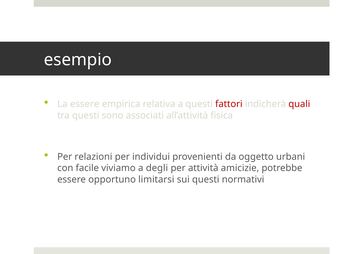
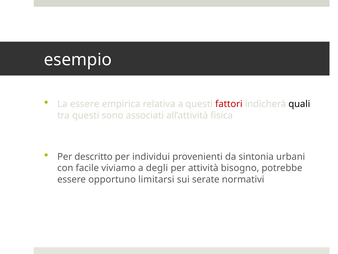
quali colour: red -> black (299, 104)
relazioni: relazioni -> descritto (94, 157)
oggetto: oggetto -> sintonia (256, 157)
amicizie: amicizie -> bisogno (240, 168)
sui questi: questi -> serate (206, 179)
